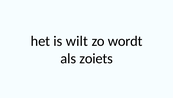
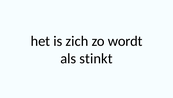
wilt: wilt -> zich (77, 41)
zoiets: zoiets -> stinkt (96, 58)
